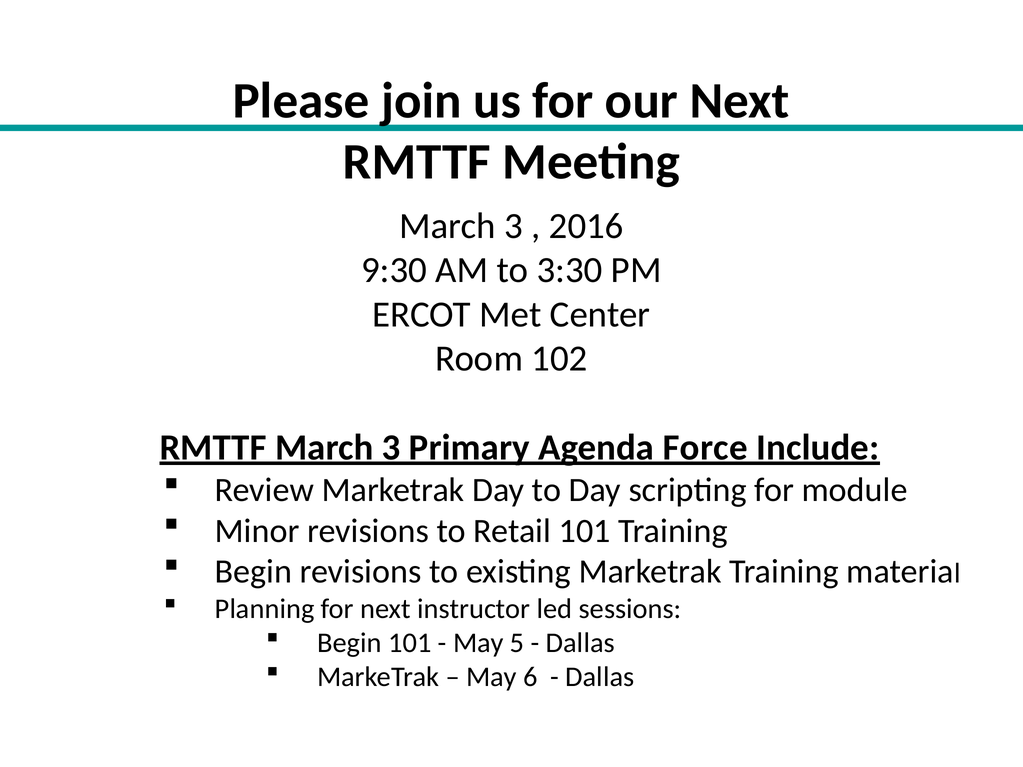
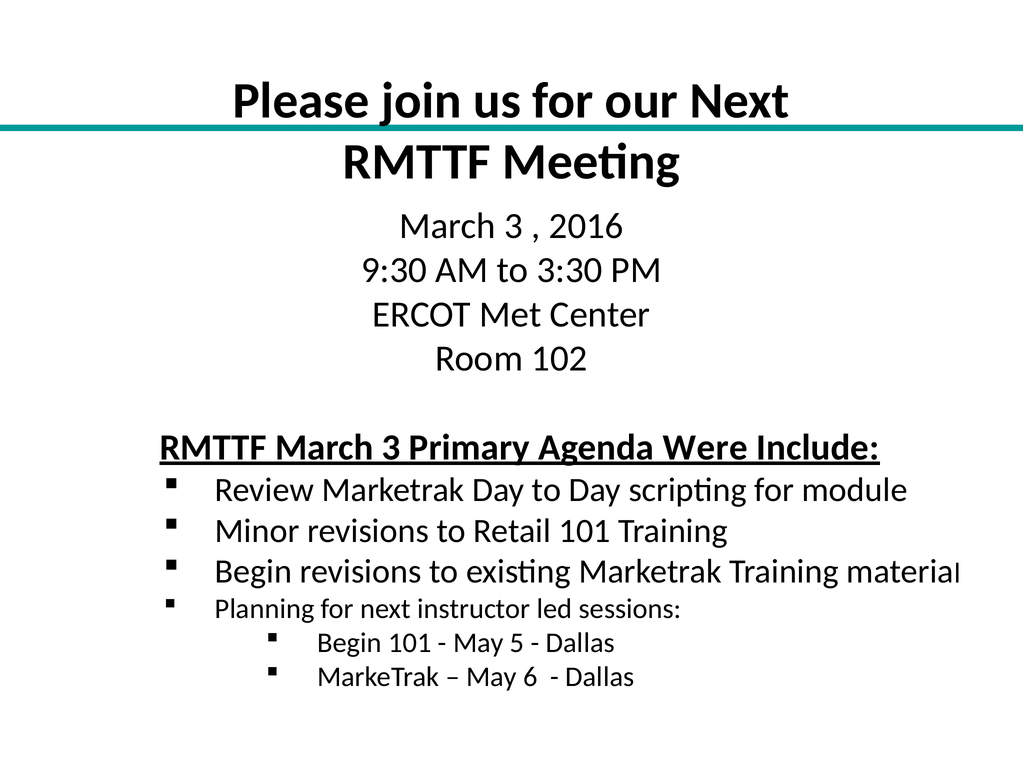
Force: Force -> Were (705, 448)
